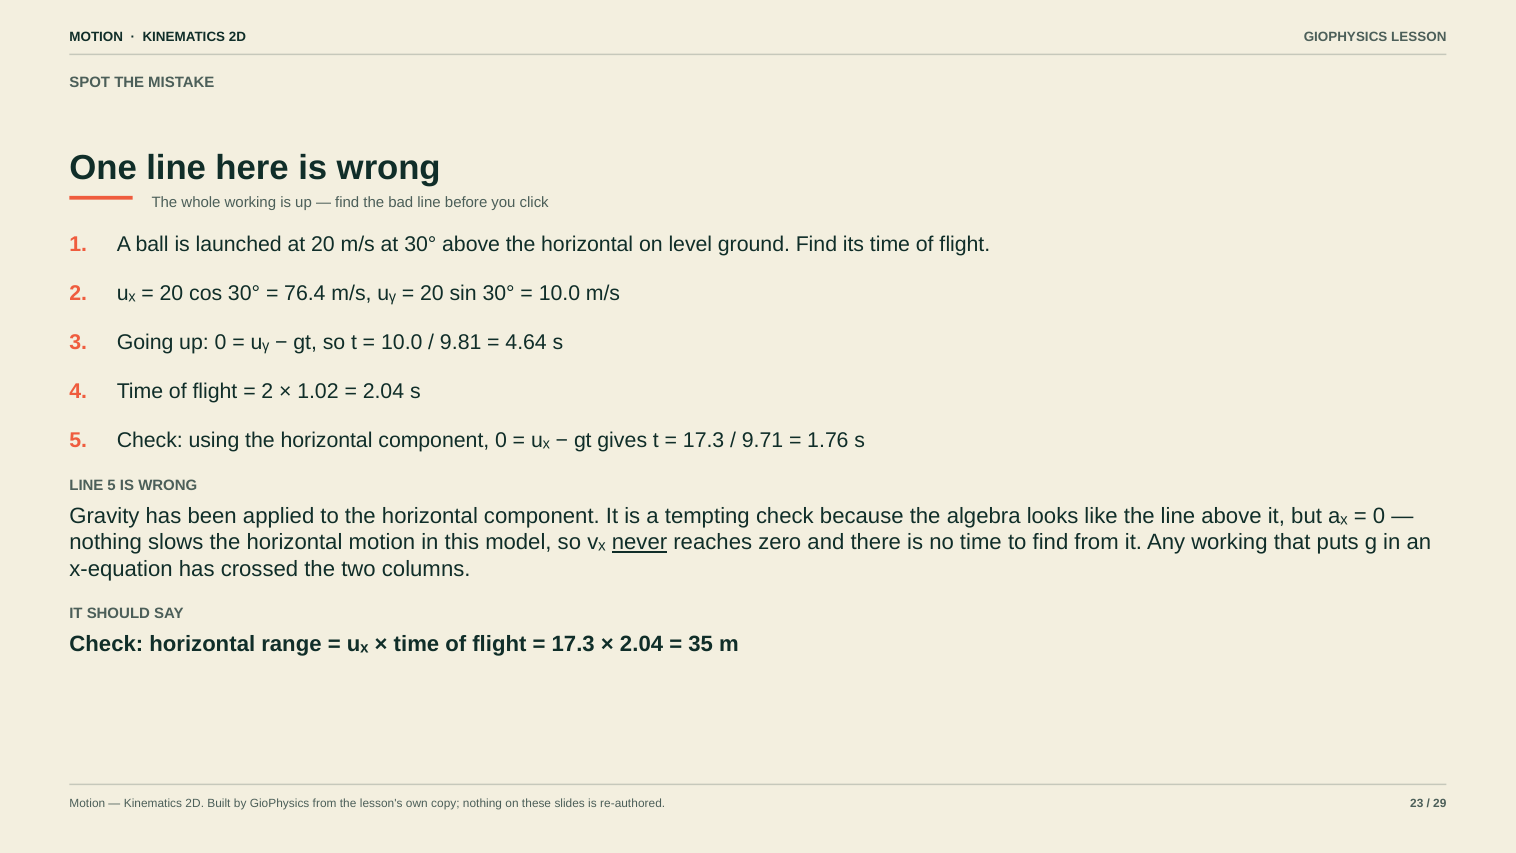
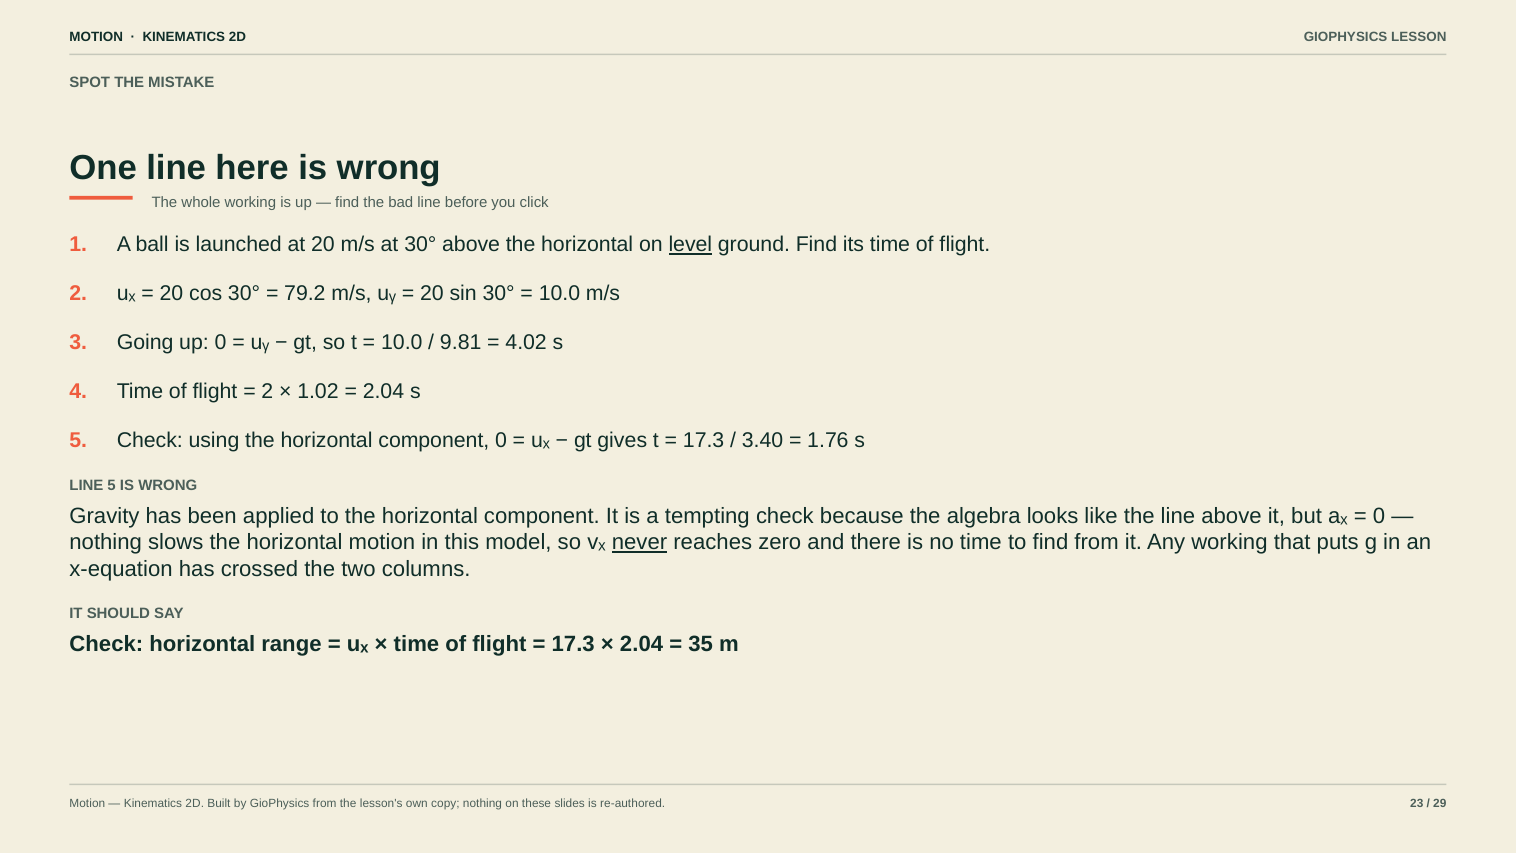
level underline: none -> present (690, 245)
76.4: 76.4 -> 79.2 (305, 294)
4.64: 4.64 -> 4.02 (526, 343)
9.71: 9.71 -> 3.40 (763, 441)
